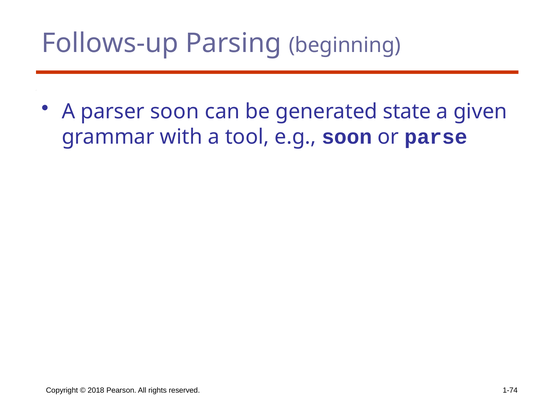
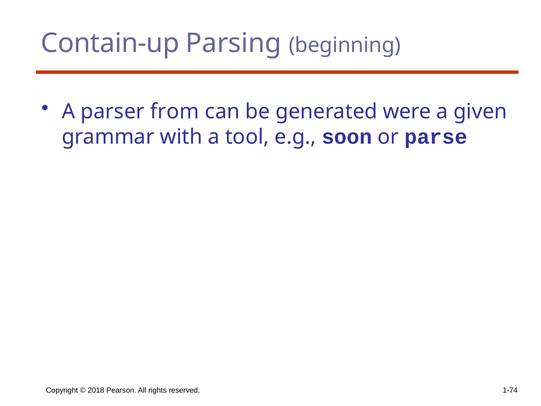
Follows-up: Follows-up -> Contain-up (110, 43)
parser soon: soon -> from (175, 111)
state: state -> were (407, 111)
